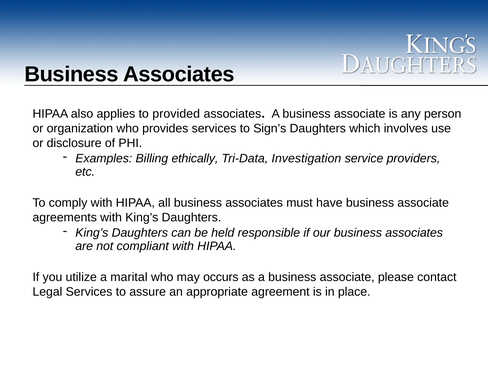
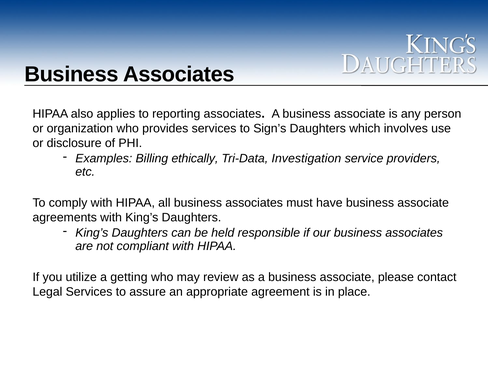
provided: provided -> reporting (176, 114)
marital: marital -> getting (129, 277)
occurs: occurs -> review (221, 277)
